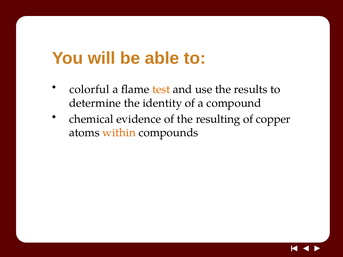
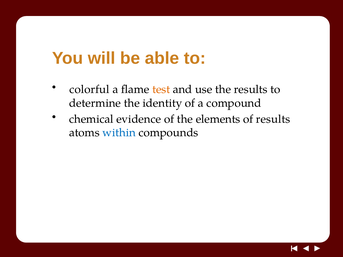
resulting: resulting -> elements (218, 119)
of copper: copper -> results (273, 119)
within colour: orange -> blue (119, 133)
